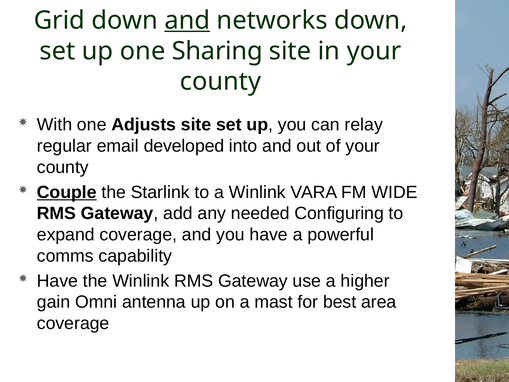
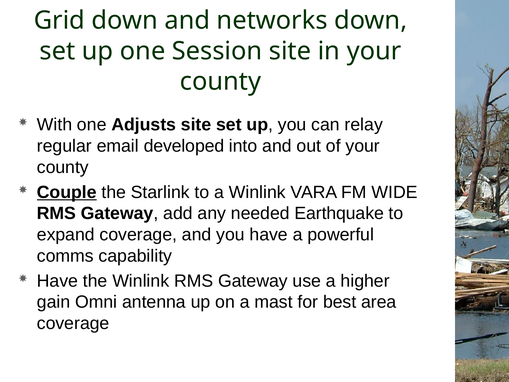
and underline: present -> none (187, 20)
Sharing: Sharing -> Session (217, 51)
Configuring: Configuring -> Earthquake (339, 213)
